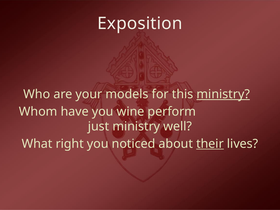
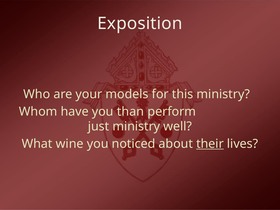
ministry underline: present -> none (223, 94)
wine: wine -> than (130, 112)
right: right -> wine (70, 144)
